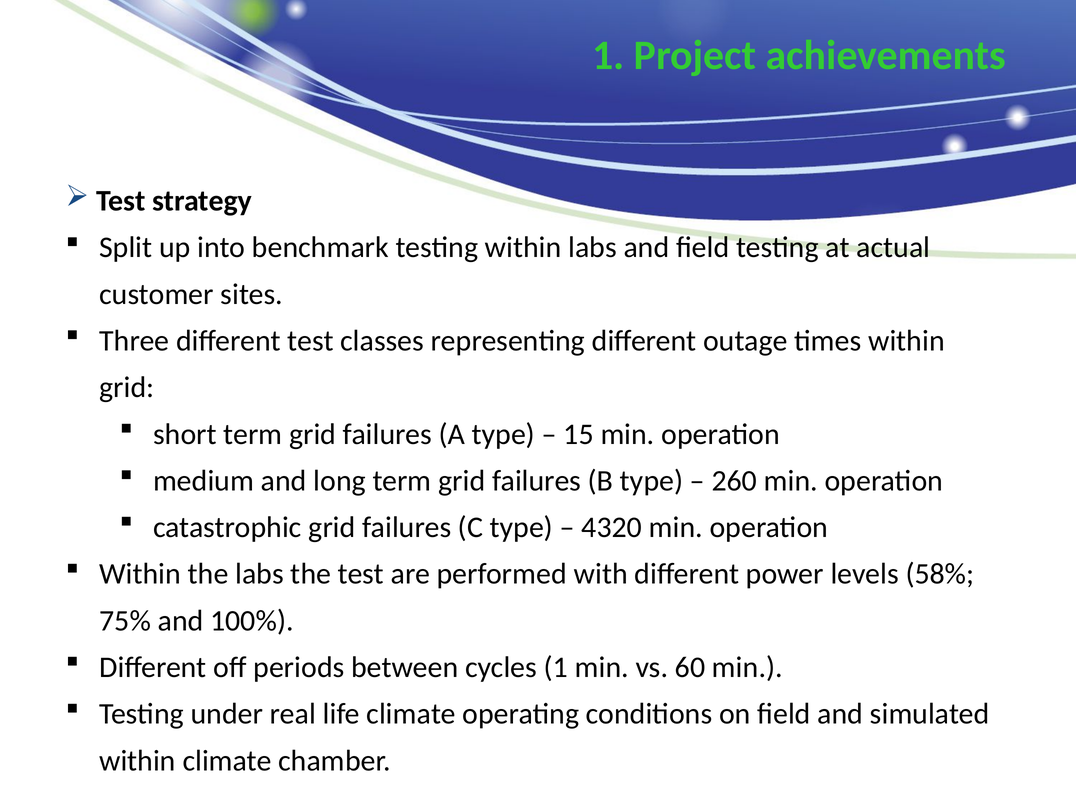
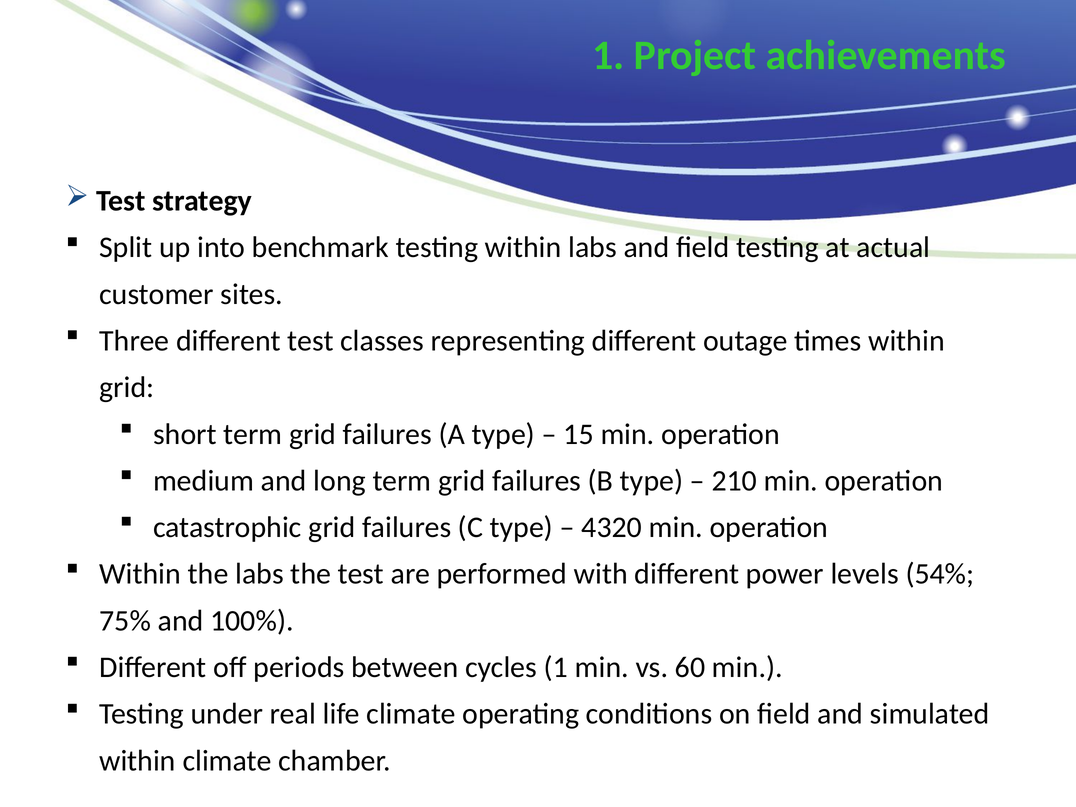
260: 260 -> 210 (734, 481)
58%: 58% -> 54% (940, 574)
